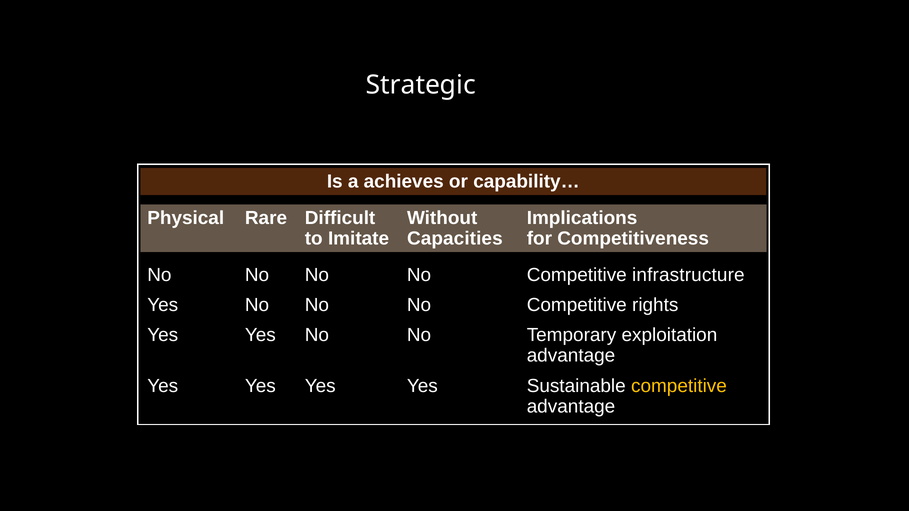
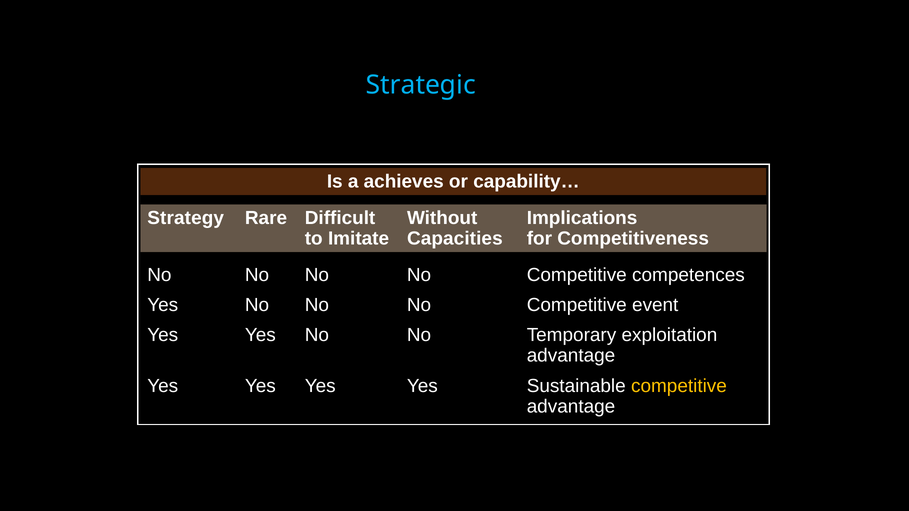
Strategic colour: white -> light blue (421, 85)
Physical: Physical -> Strategy (186, 218)
infrastructure: infrastructure -> competences (688, 275)
rights: rights -> event (655, 305)
